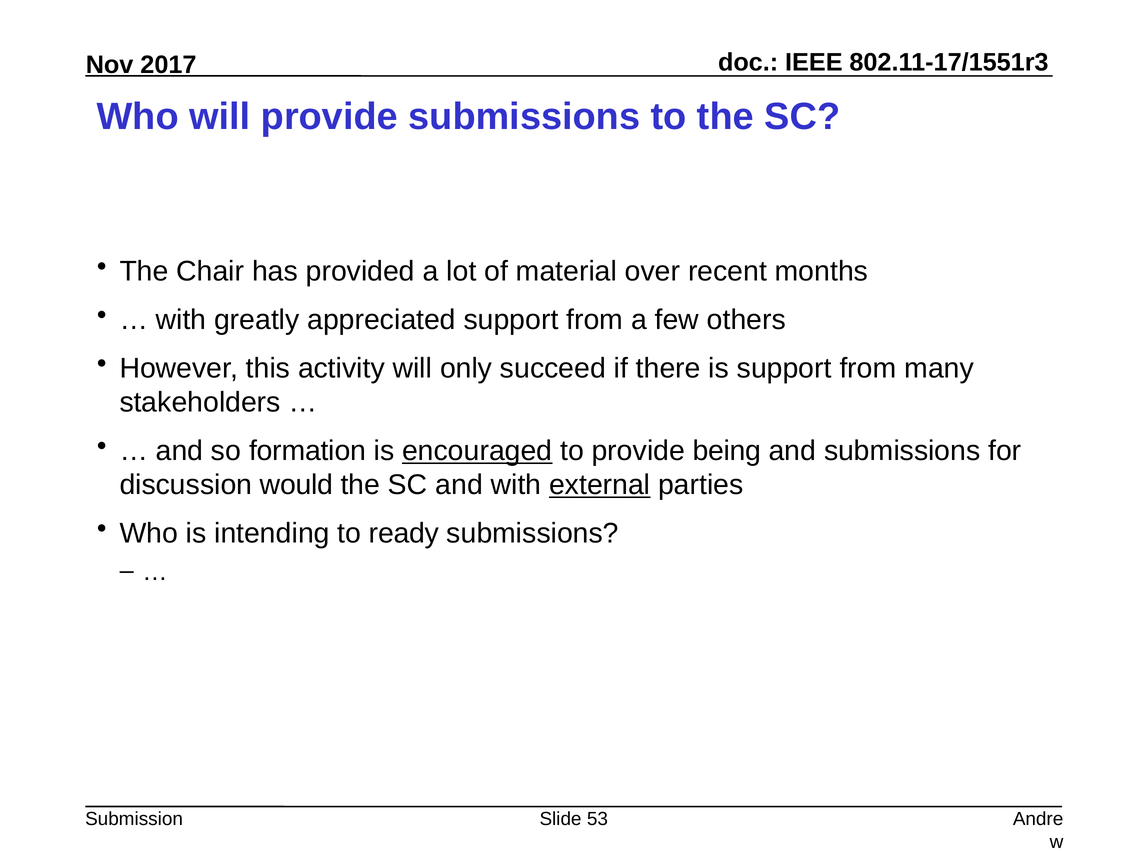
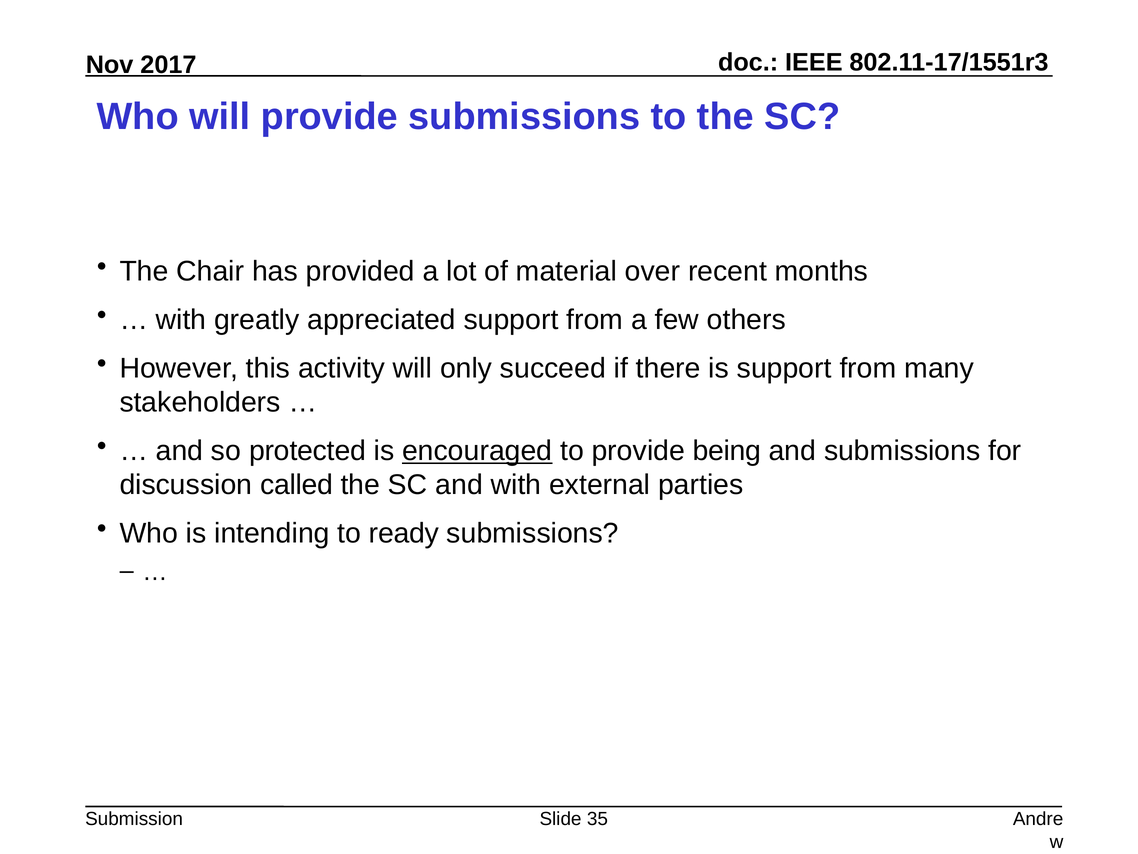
formation: formation -> protected (308, 451)
would: would -> called (297, 485)
external underline: present -> none (600, 485)
53: 53 -> 35 (597, 819)
